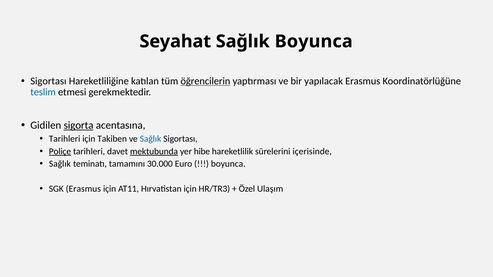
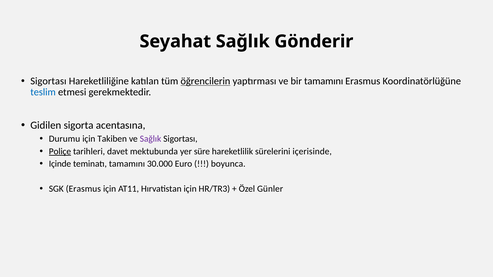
Sağlık Boyunca: Boyunca -> Gönderir (314, 41)
bir yapılacak: yapılacak -> tamamını (324, 81)
sigorta underline: present -> none (79, 126)
Tarihleri: Tarihleri -> Durumu (64, 139)
Sağlık colour: blue -> purple (150, 139)
mektubunda underline: present -> none (154, 151)
hibe: hibe -> süre (202, 151)
Sağlık: Sağlık -> Içinde (60, 164)
Ulaşım: Ulaşım -> Günler (270, 189)
